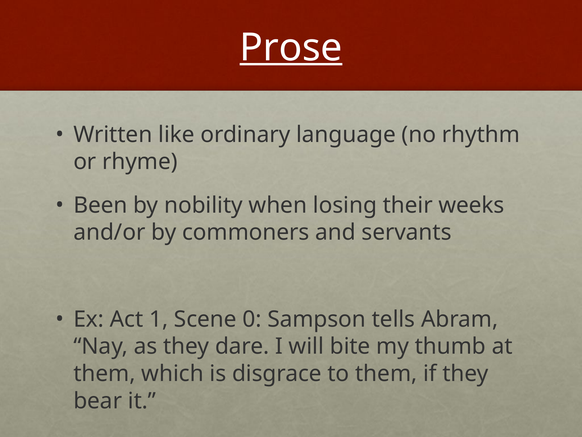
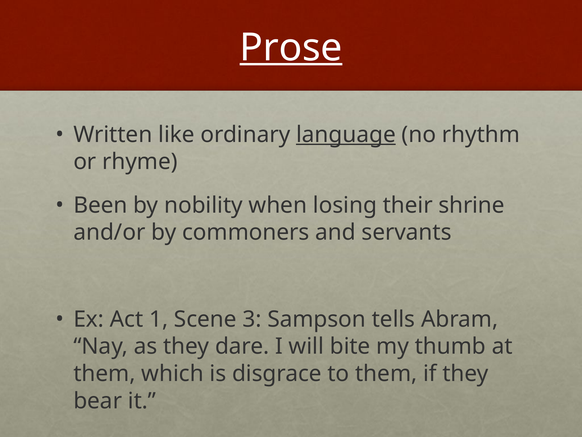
language underline: none -> present (346, 134)
weeks: weeks -> shrine (472, 205)
0: 0 -> 3 (252, 319)
